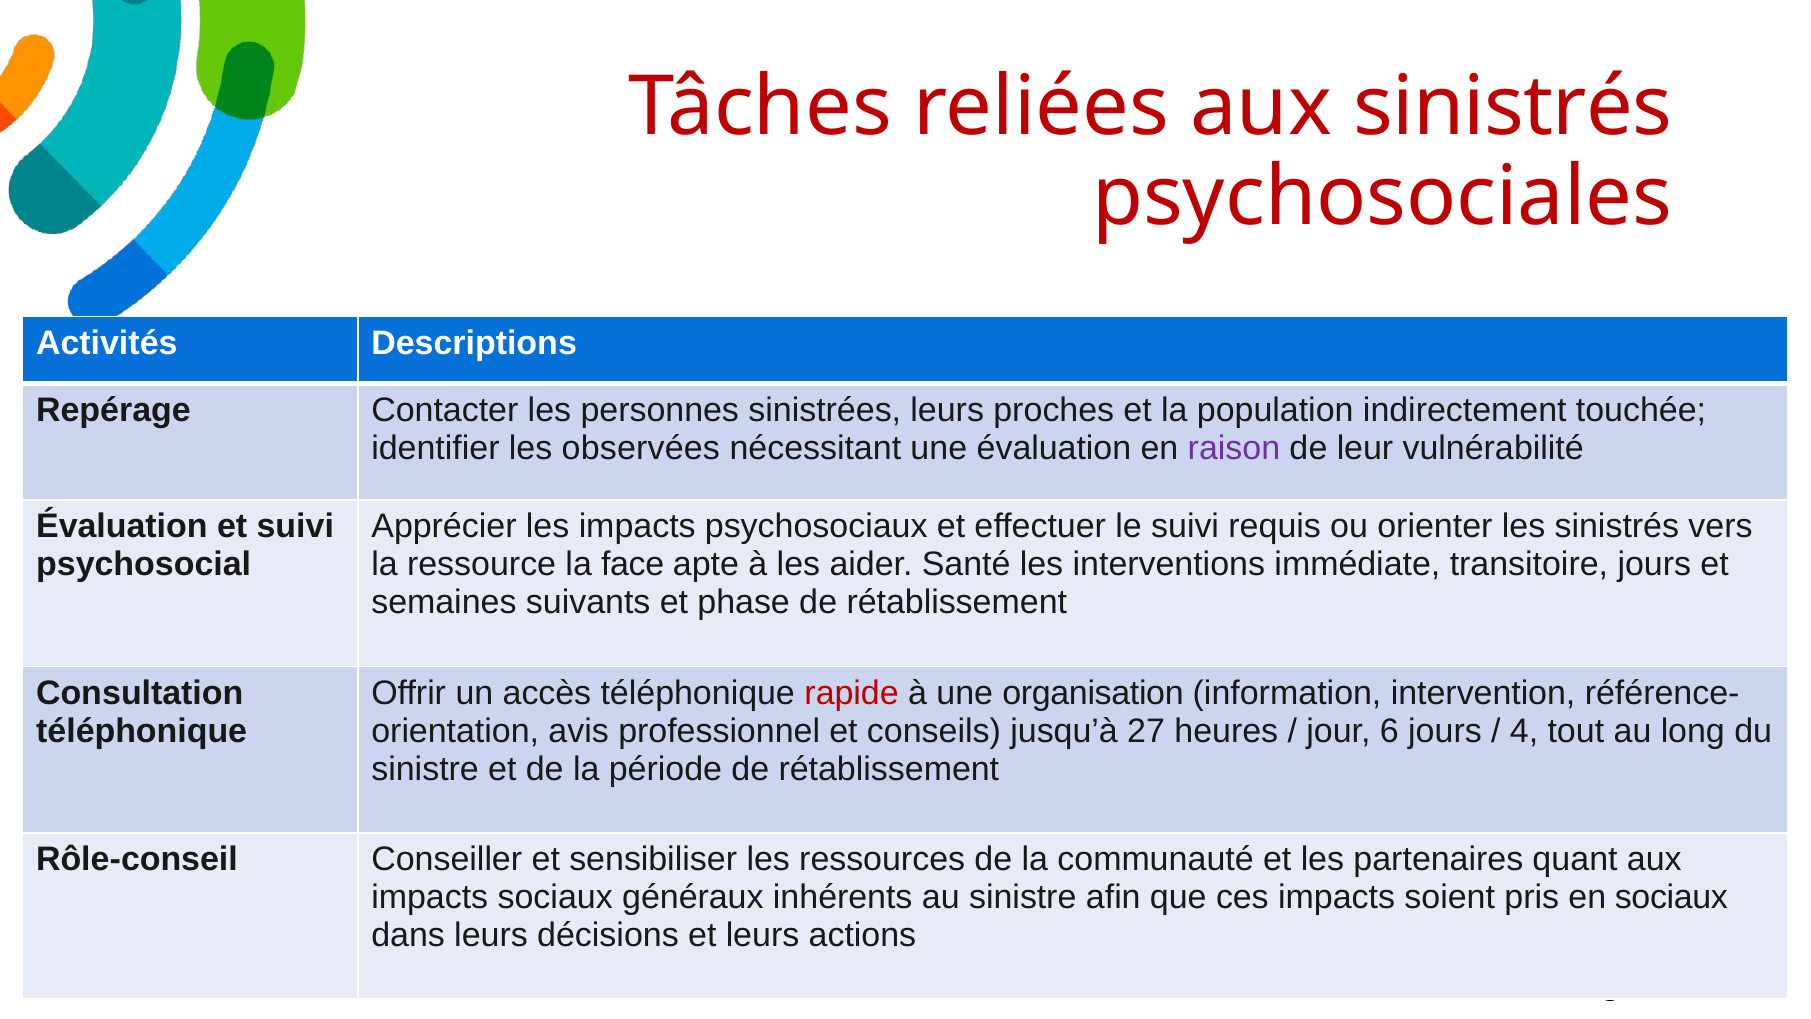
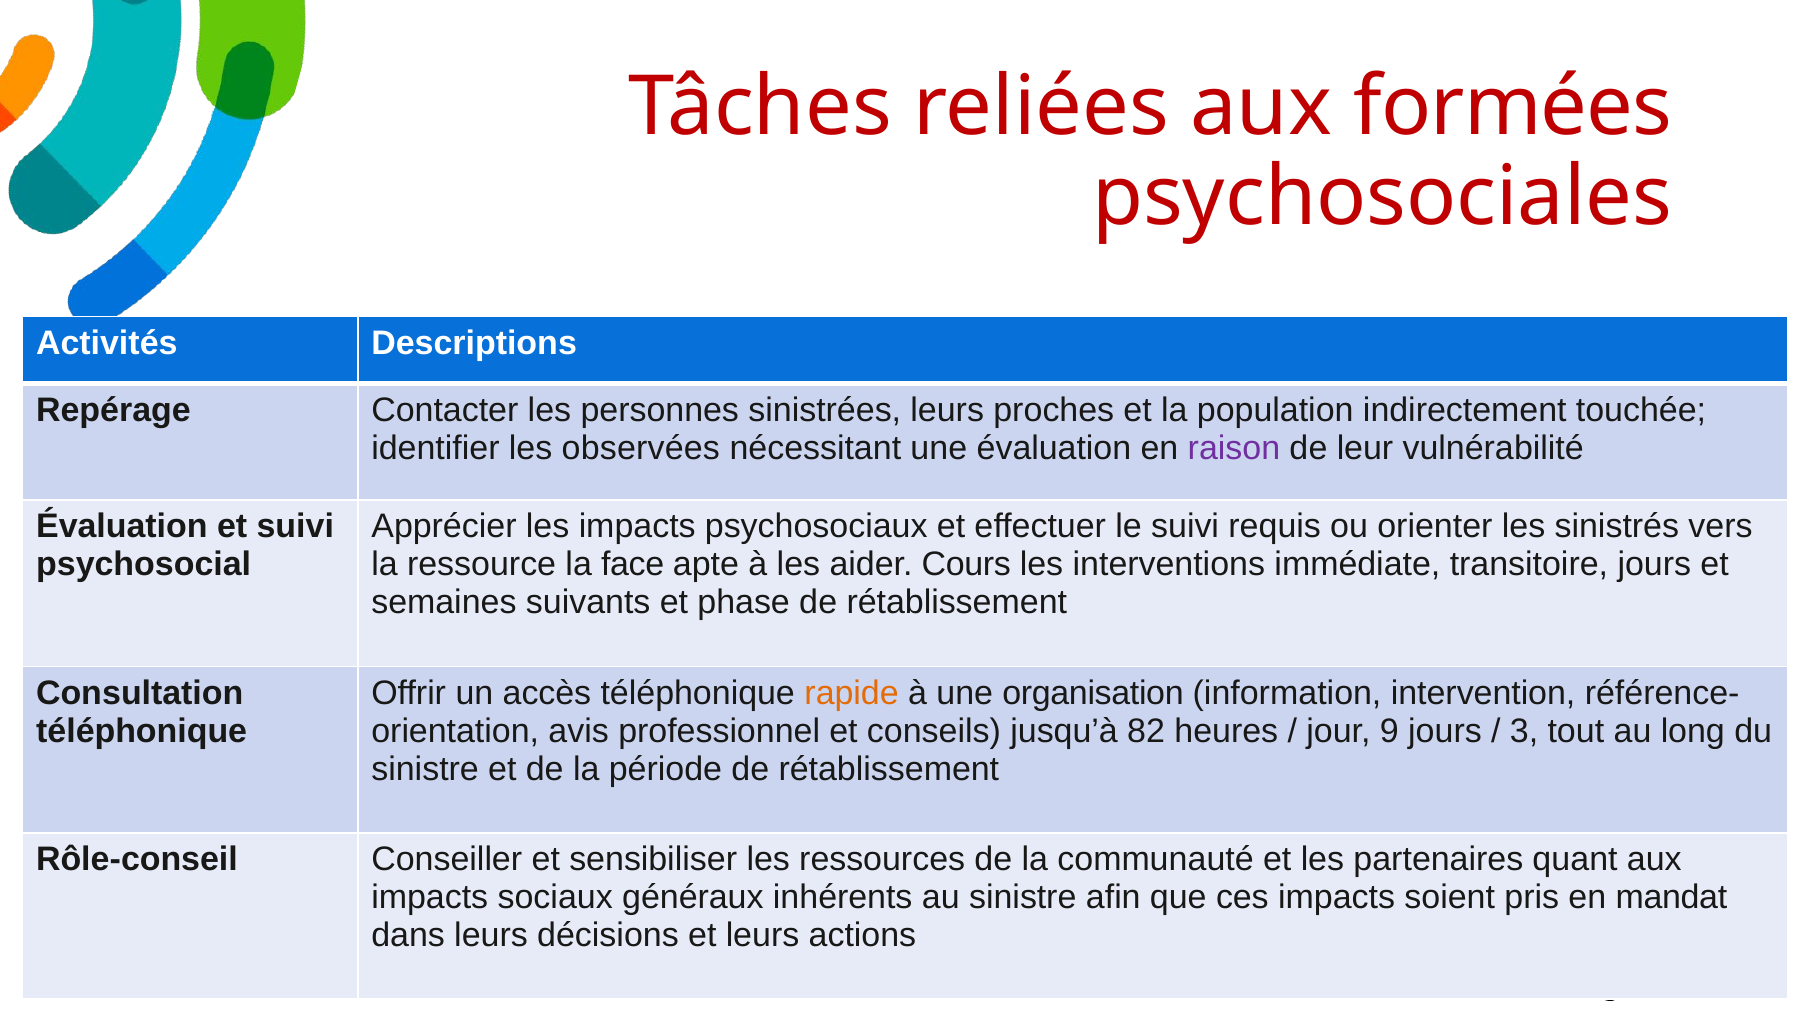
aux sinistrés: sinistrés -> formées (1513, 107)
Santé: Santé -> Cours (966, 564)
rapide colour: red -> orange (852, 693)
27: 27 -> 82 (1146, 731)
6: 6 -> 9 (1389, 731)
4: 4 -> 3 (1524, 731)
en sociaux: sociaux -> mandat (1671, 897)
